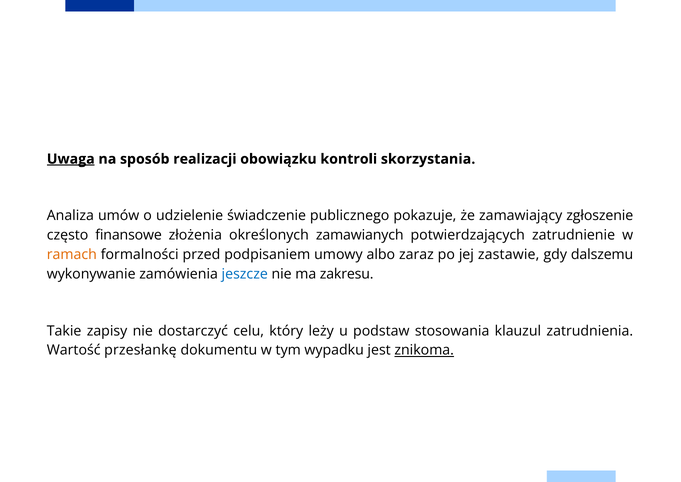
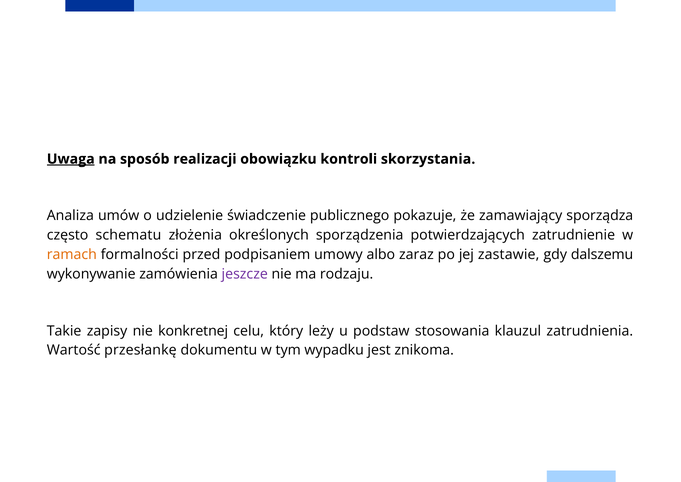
zgłoszenie: zgłoszenie -> sporządza (600, 216)
finansowe: finansowe -> schematu (128, 235)
zamawianych: zamawianych -> sporządzenia (360, 235)
jeszcze colour: blue -> purple (245, 274)
zakresu: zakresu -> rodzaju (347, 274)
dostarczyć: dostarczyć -> konkretnej (193, 331)
znikoma underline: present -> none (424, 350)
